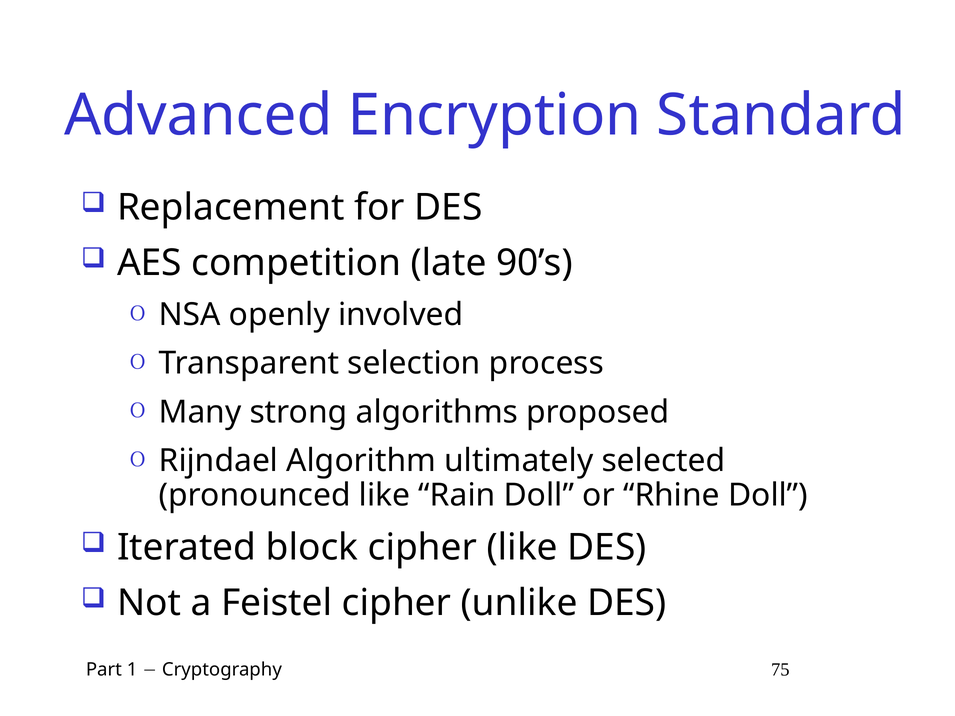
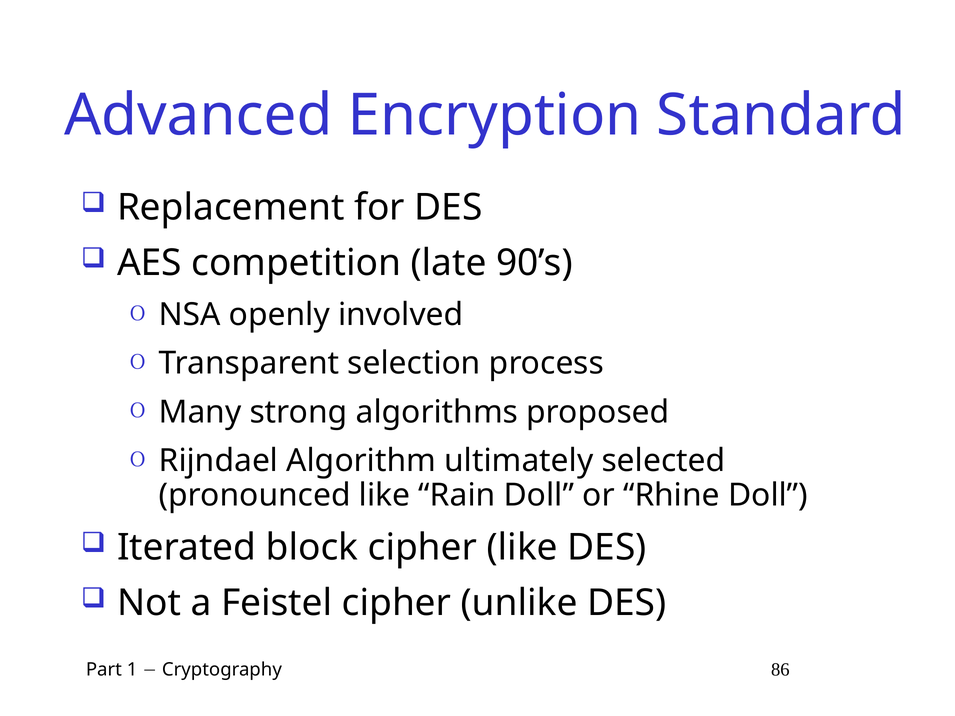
75: 75 -> 86 (780, 670)
